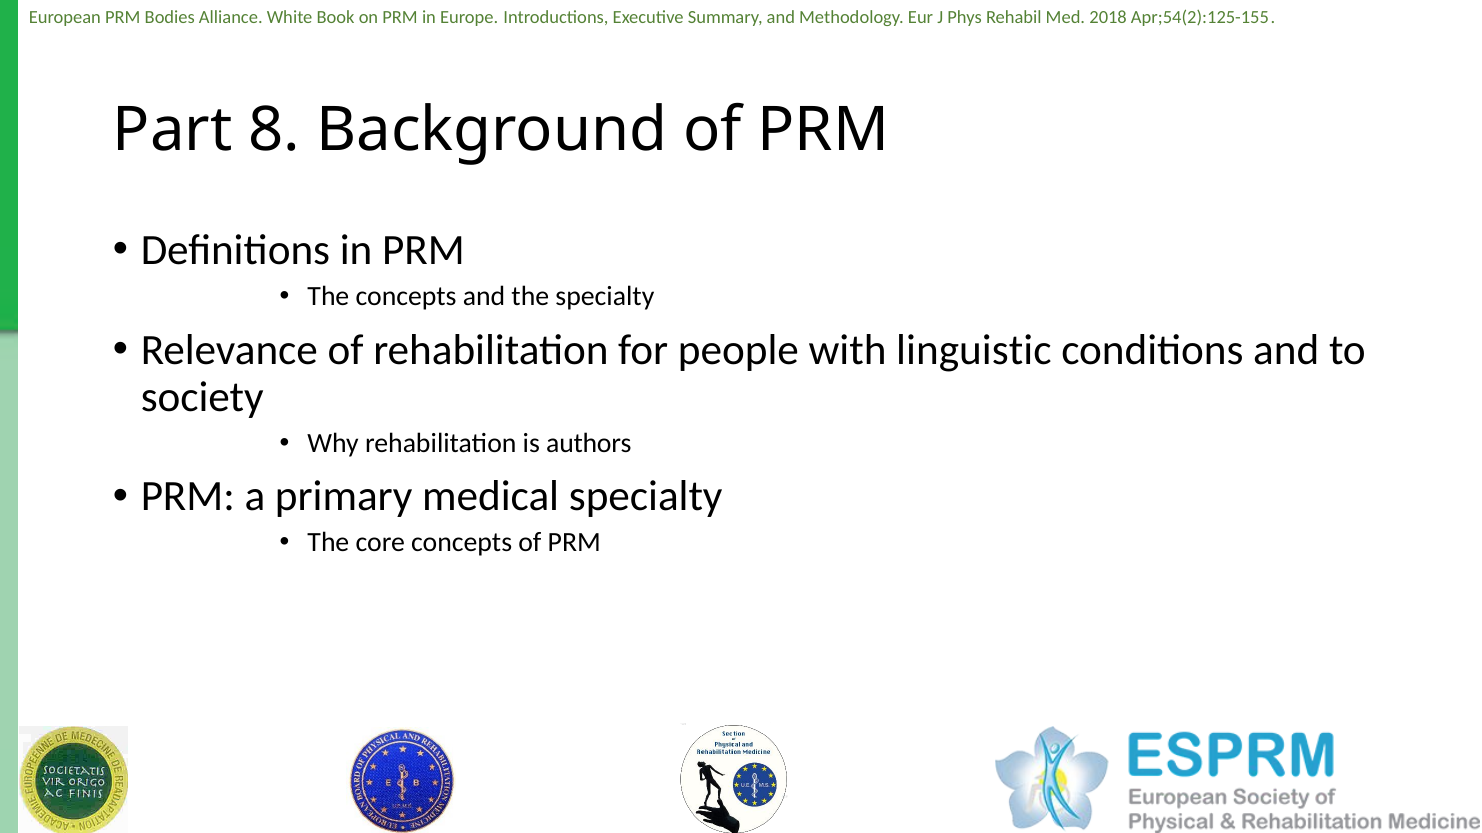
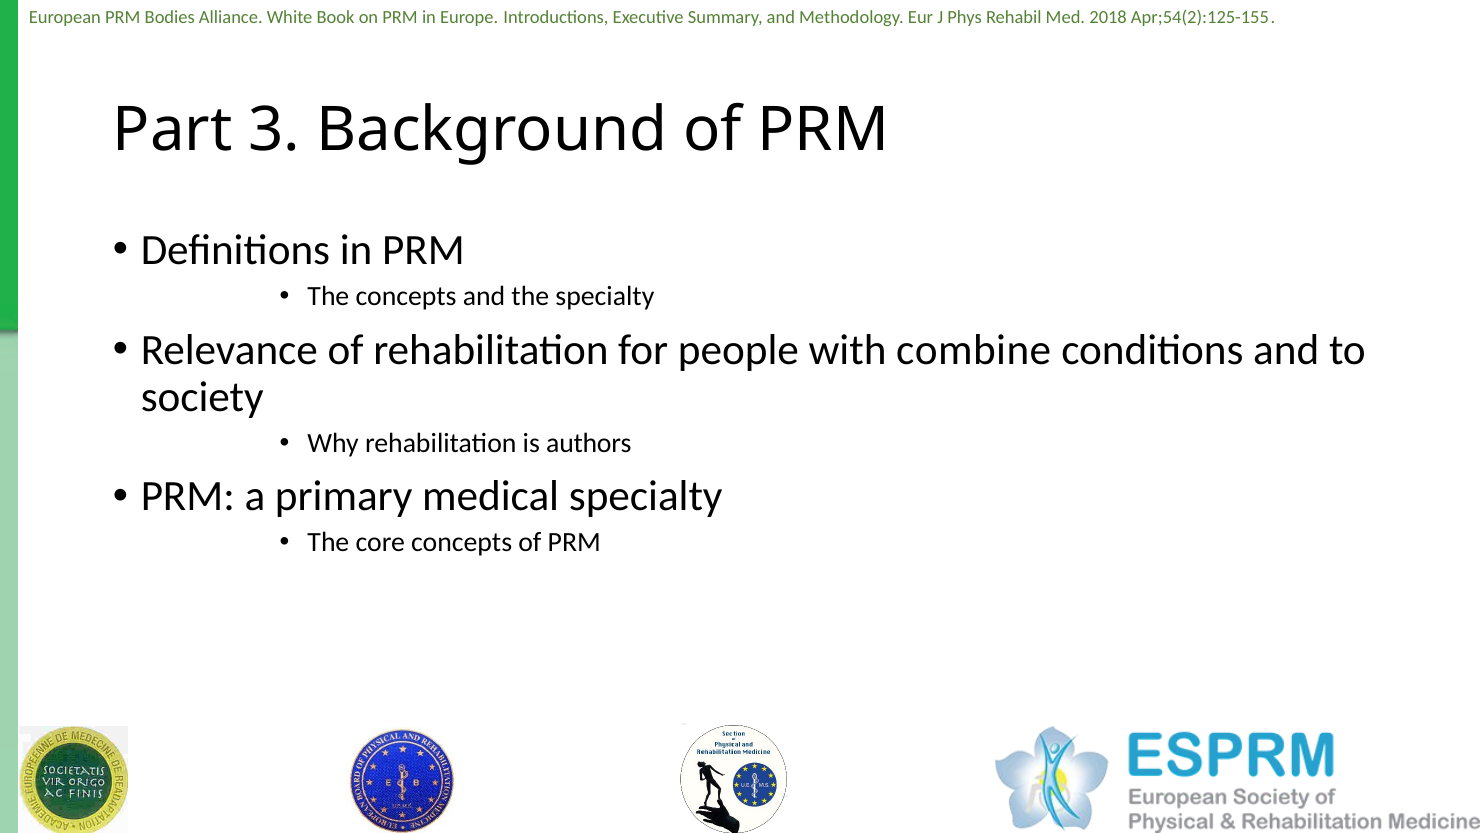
8: 8 -> 3 (274, 130)
linguistic: linguistic -> combine (974, 350)
